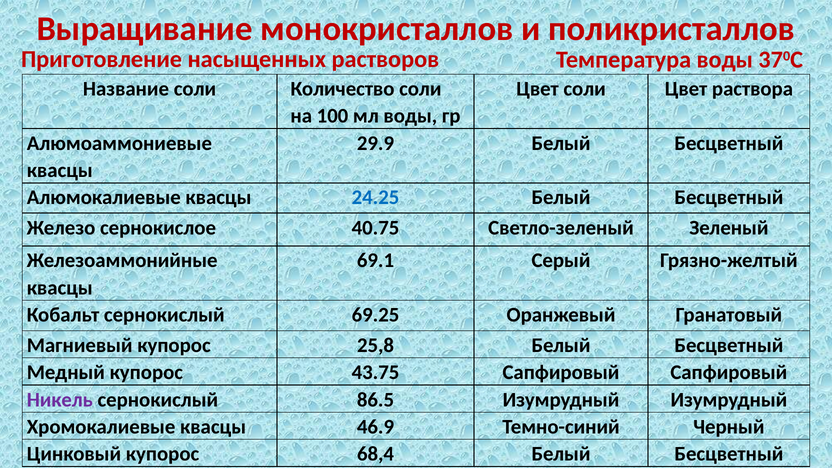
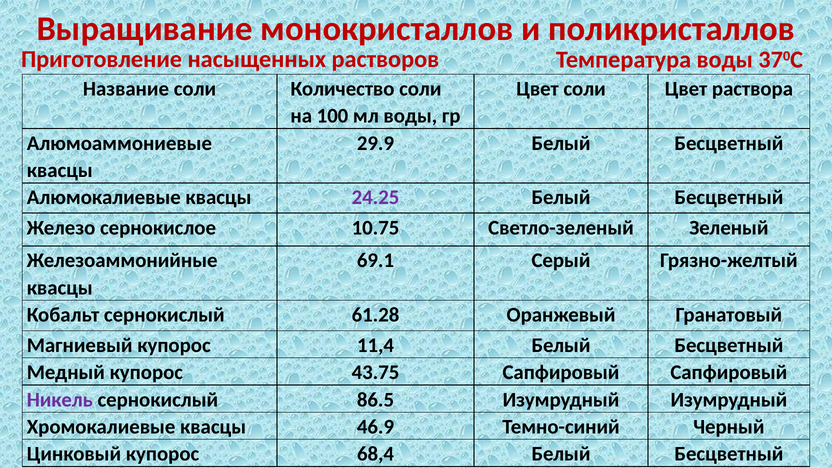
24.25 colour: blue -> purple (375, 198)
40.75: 40.75 -> 10.75 (375, 228)
69.25: 69.25 -> 61.28 (375, 315)
25,8: 25,8 -> 11,4 (375, 345)
